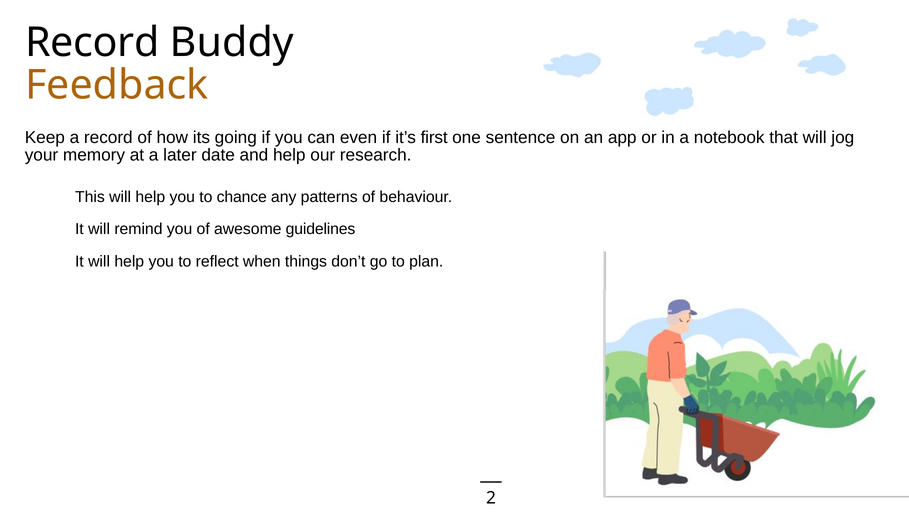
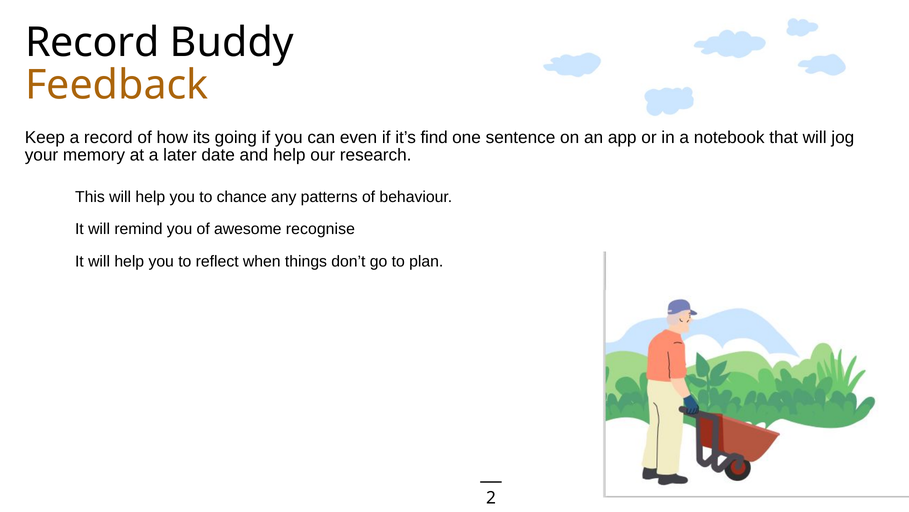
first: first -> find (434, 137)
guidelines: guidelines -> recognise (320, 229)
